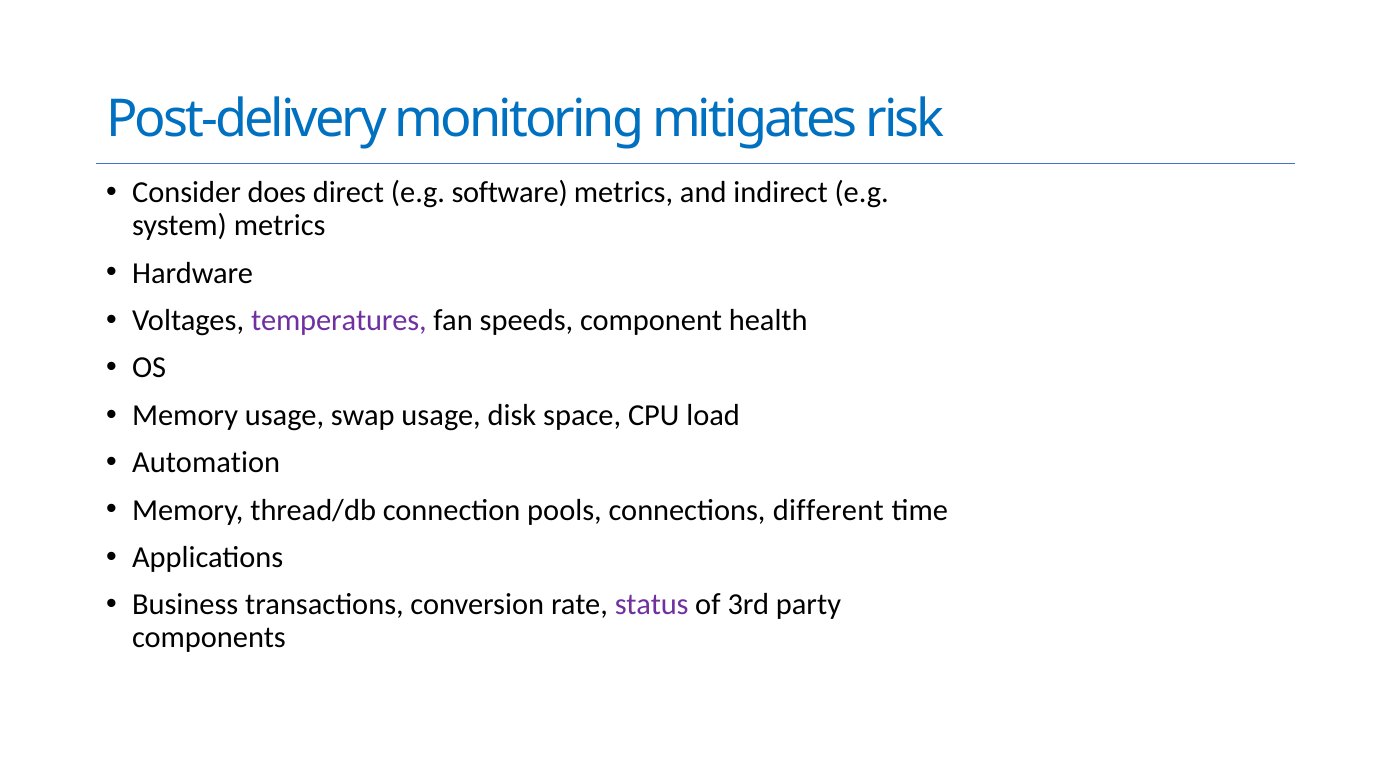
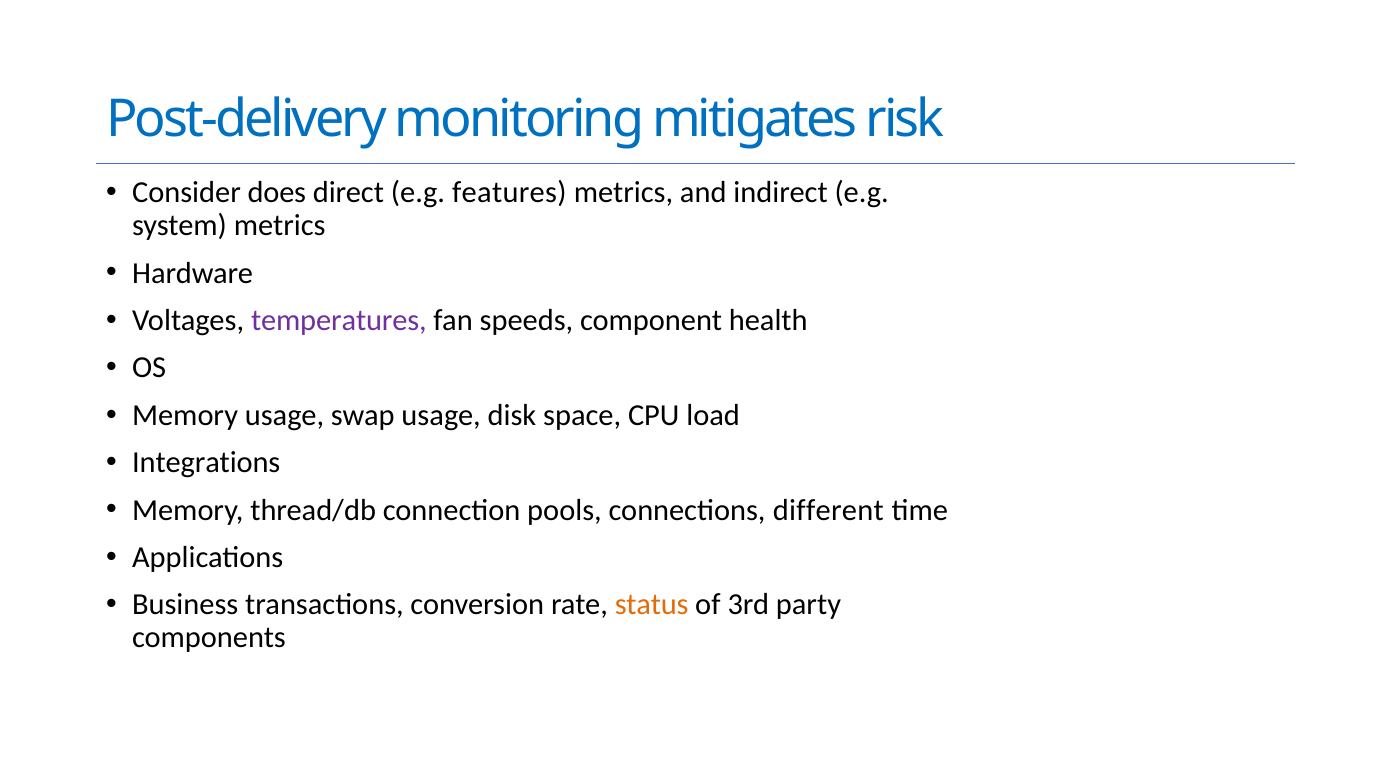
software: software -> features (509, 193)
Automation: Automation -> Integrations (206, 462)
status colour: purple -> orange (652, 604)
